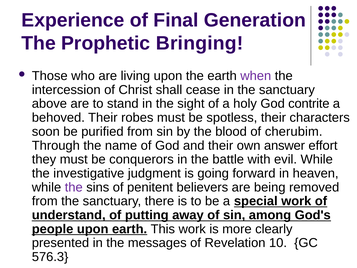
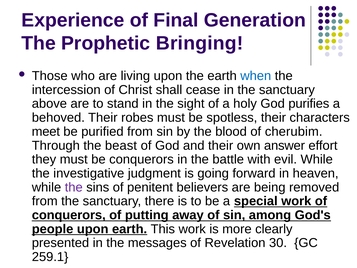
when colour: purple -> blue (256, 76)
contrite: contrite -> purifies (309, 104)
soon: soon -> meet (46, 131)
name: name -> beast (121, 145)
understand: understand -> conquerors (69, 215)
10: 10 -> 30 (278, 243)
576.3: 576.3 -> 259.1 (50, 257)
